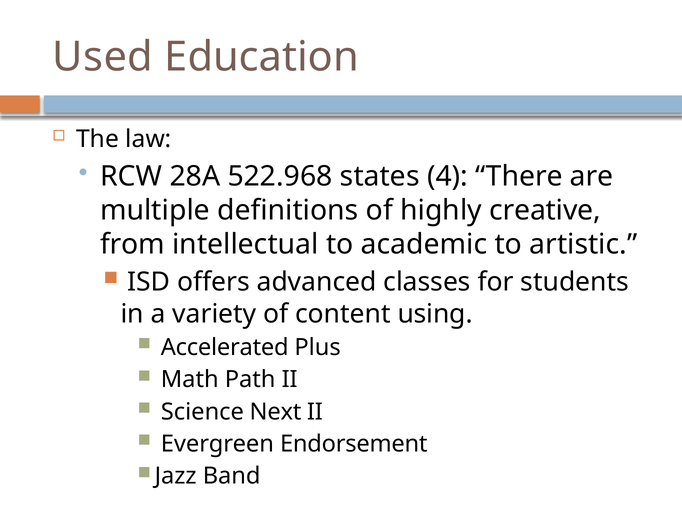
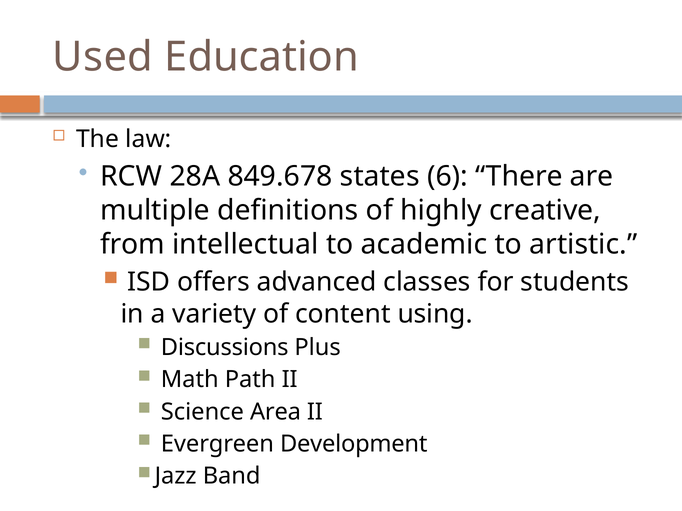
522.968: 522.968 -> 849.678 (280, 176)
4: 4 -> 6 (447, 176)
Accelerated: Accelerated -> Discussions (225, 348)
Next: Next -> Area (275, 412)
Endorsement: Endorsement -> Development (354, 444)
